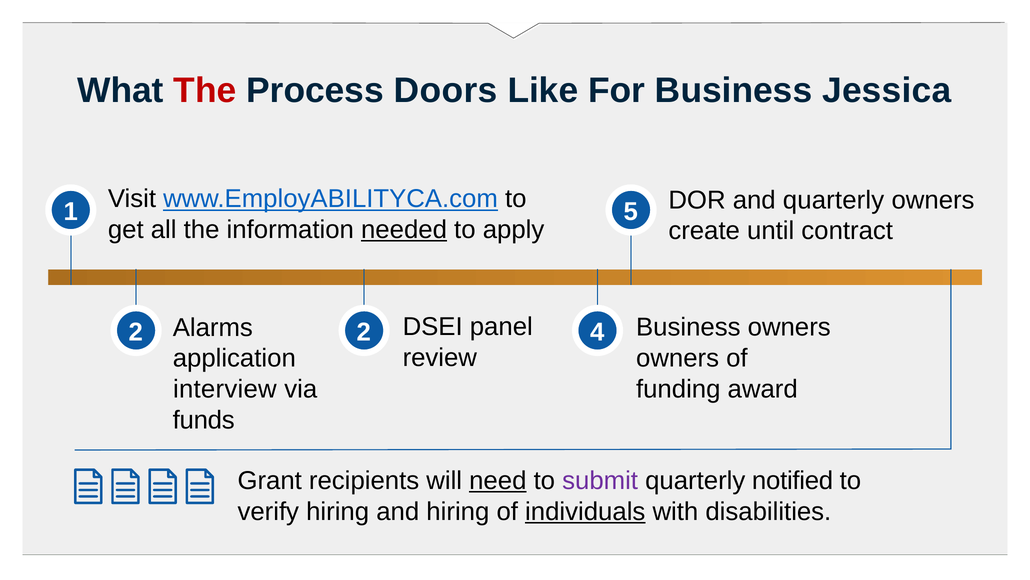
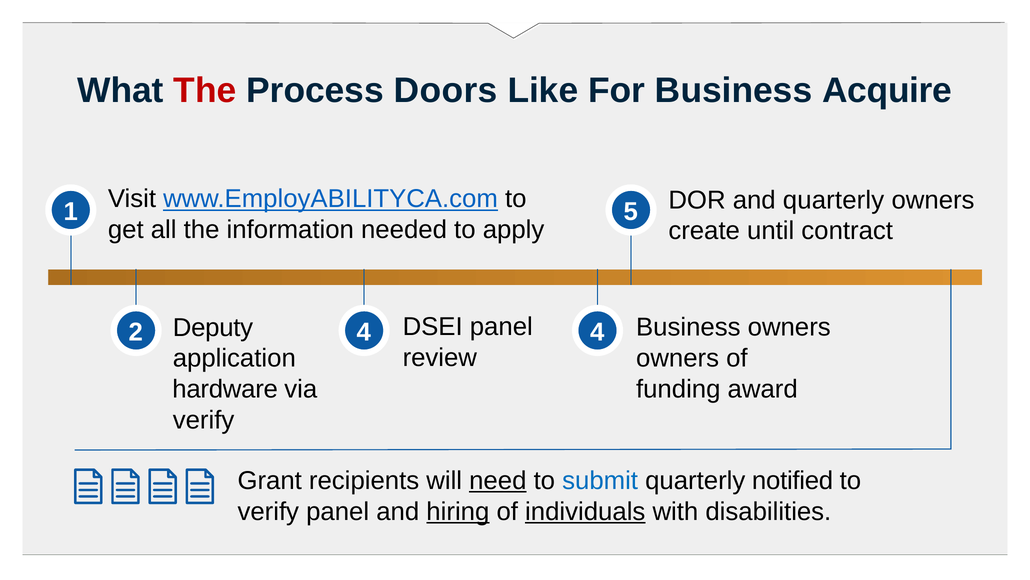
Jessica: Jessica -> Acquire (887, 90)
needed underline: present -> none (404, 230)
Alarms: Alarms -> Deputy (213, 327)
2 2: 2 -> 4 (364, 332)
interview: interview -> hardware (225, 389)
funds: funds -> verify (204, 420)
submit colour: purple -> blue (600, 480)
verify hiring: hiring -> panel (338, 511)
hiring underline: none -> present (458, 511)
